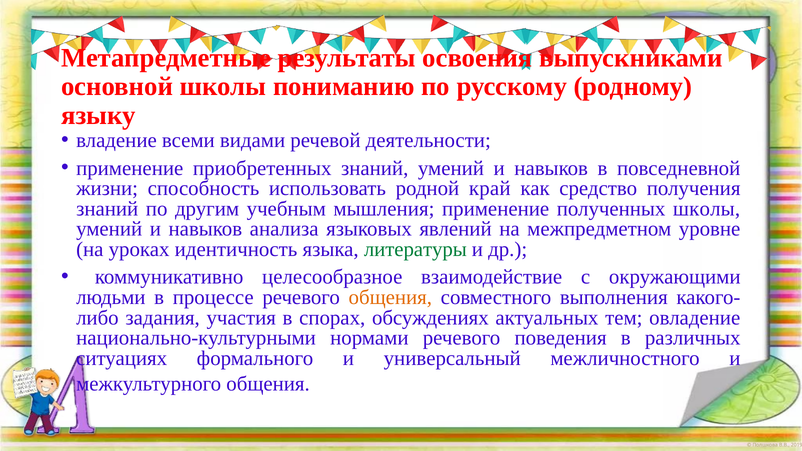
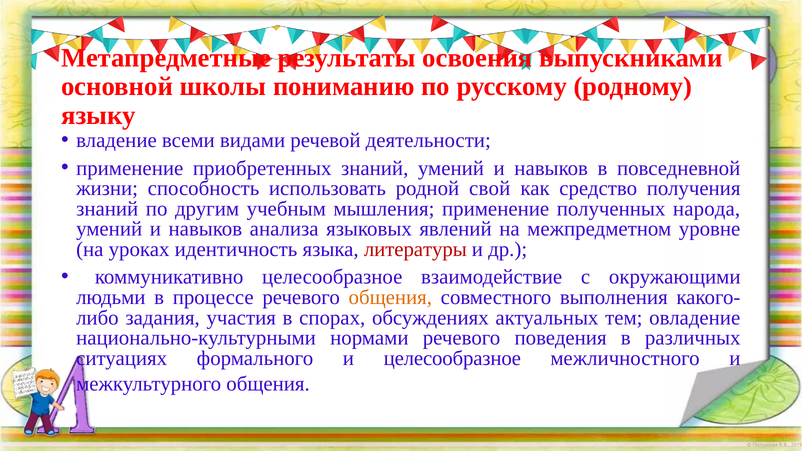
край: край -> свой (490, 188)
полученных школы: школы -> народа (707, 209)
литературы colour: green -> red (415, 249)
и универсальный: универсальный -> целесообразное (452, 358)
